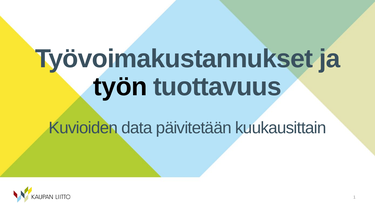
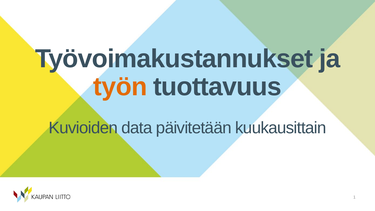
työn colour: black -> orange (120, 87)
